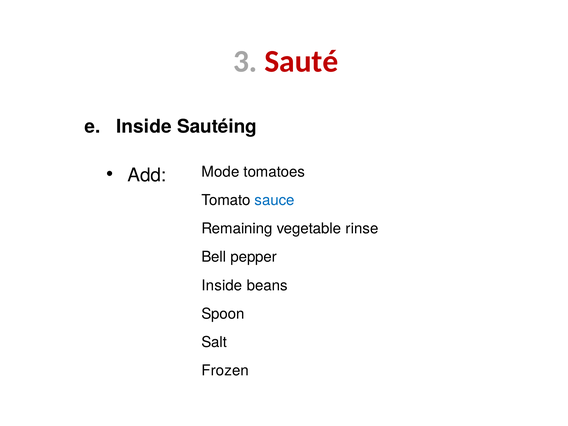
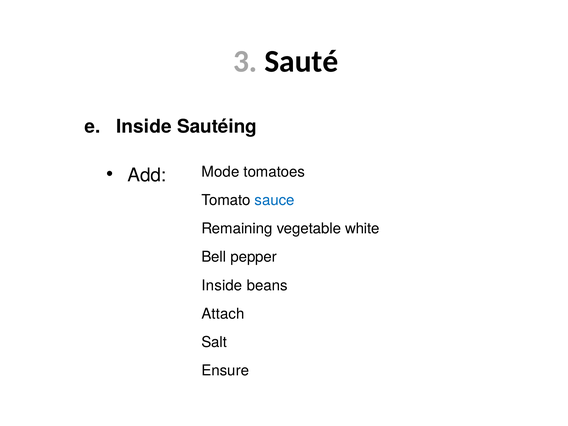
Sauté colour: red -> black (301, 61)
rinse: rinse -> white (362, 229)
Spoon: Spoon -> Attach (223, 314)
Frozen: Frozen -> Ensure (225, 371)
